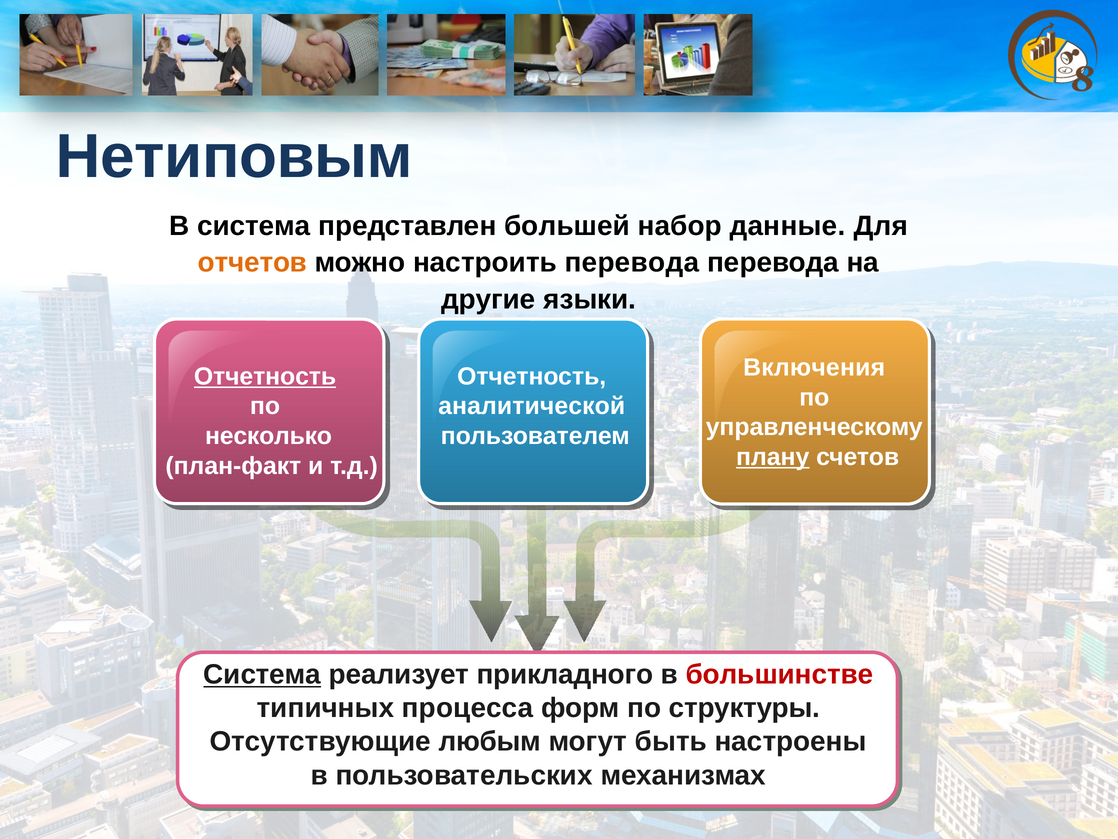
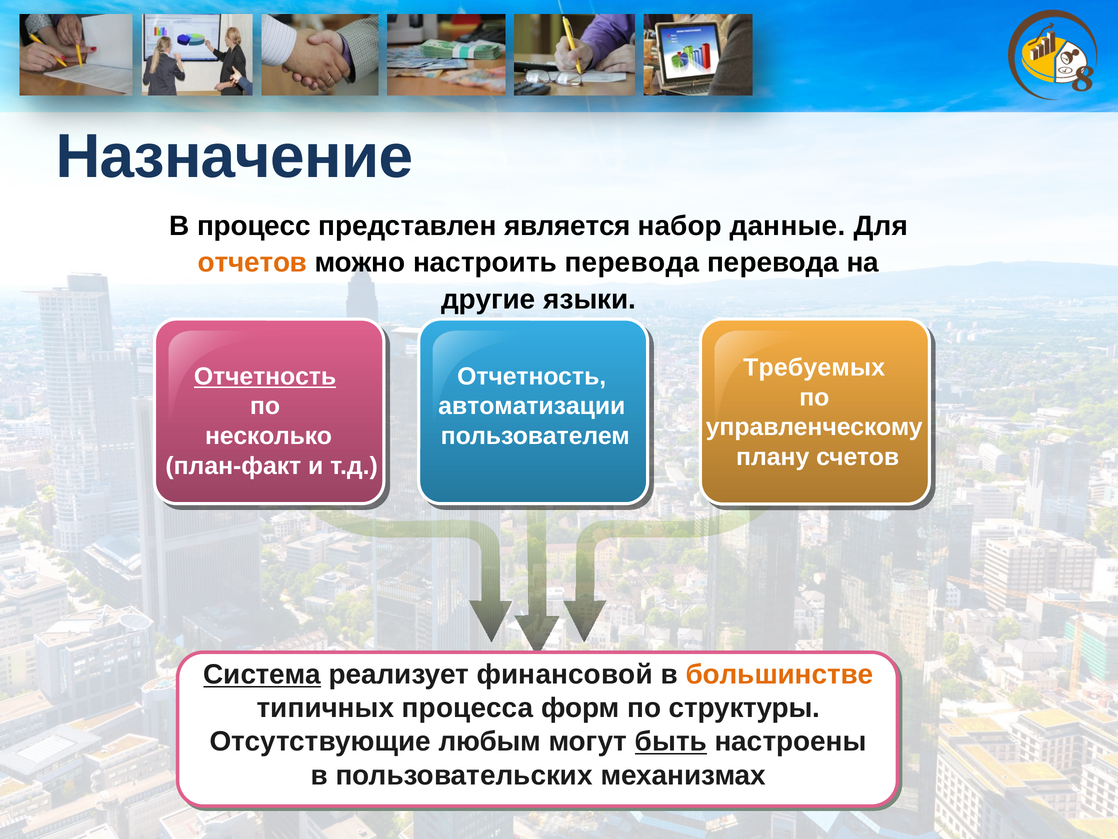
Нетиповым: Нетиповым -> Назначение (234, 157)
В система: система -> процесс (254, 226)
большей: большей -> является (567, 226)
Включения: Включения -> Требуемых (814, 367)
аналитической: аналитической -> автоматизации (532, 406)
плану underline: present -> none (773, 457)
прикладного: прикладного -> финансовой (565, 674)
большинстве colour: red -> orange (779, 674)
быть underline: none -> present (671, 741)
